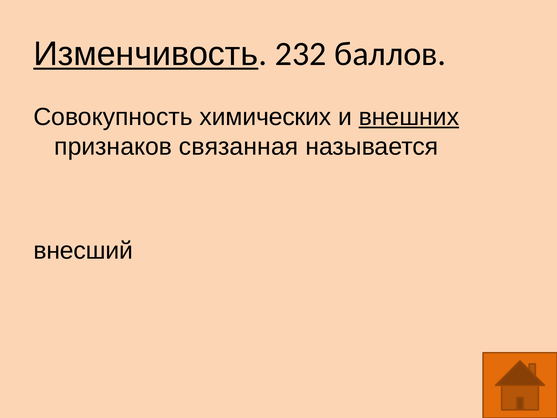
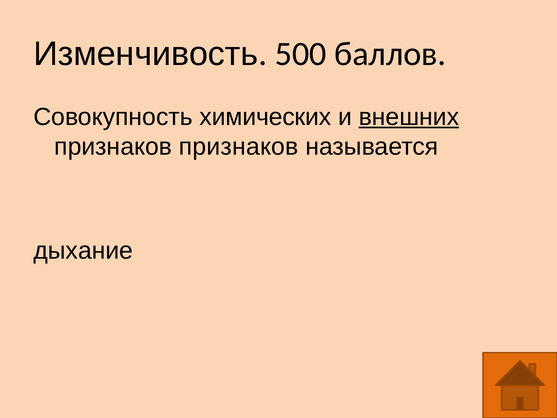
Изменчивость underline: present -> none (146, 54)
232: 232 -> 500 (301, 54)
признаков связанная: связанная -> признаков (239, 147)
внесший: внесший -> дыхание (83, 251)
